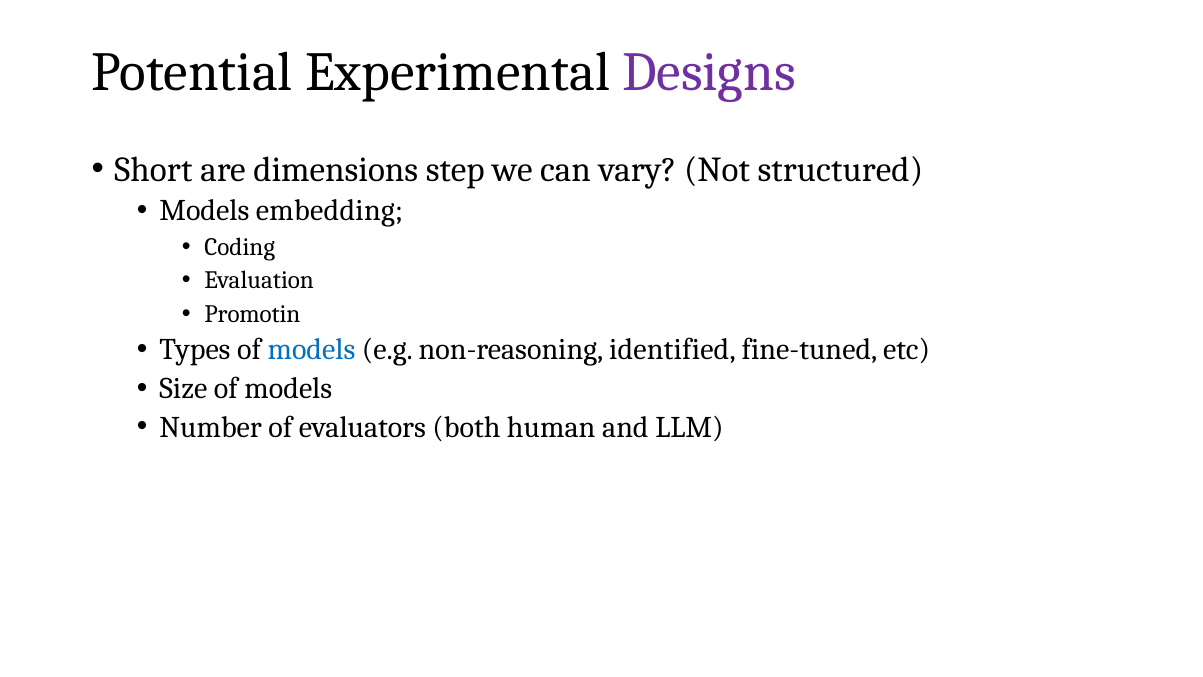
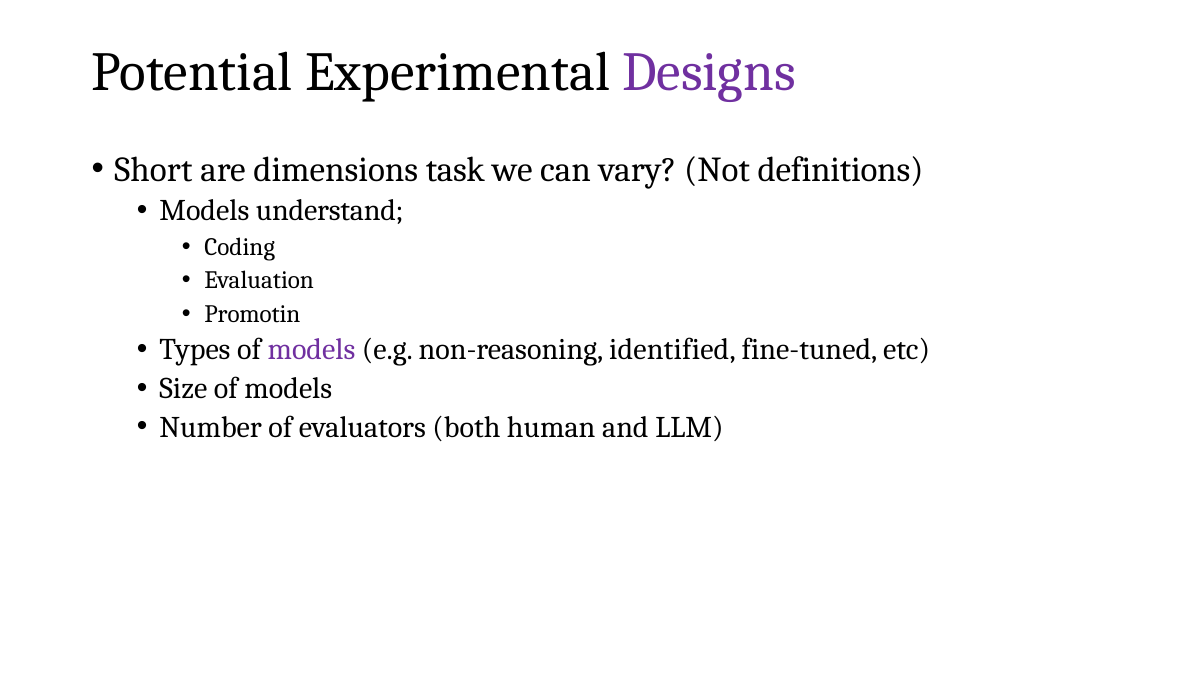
step: step -> task (455, 169)
structured: structured -> definitions (841, 169)
embedding: embedding -> understand (330, 211)
models colour: blue -> purple (311, 350)
